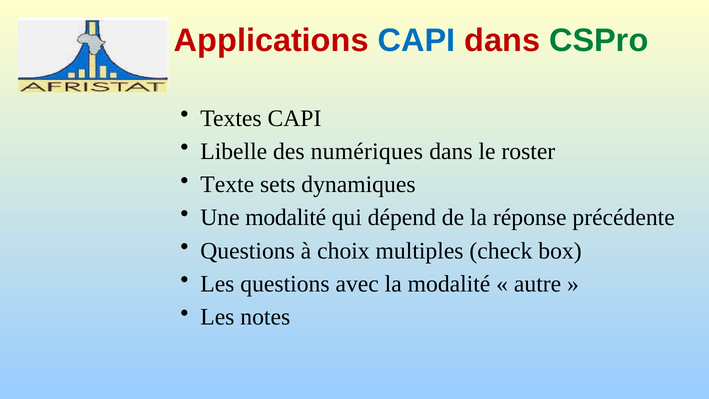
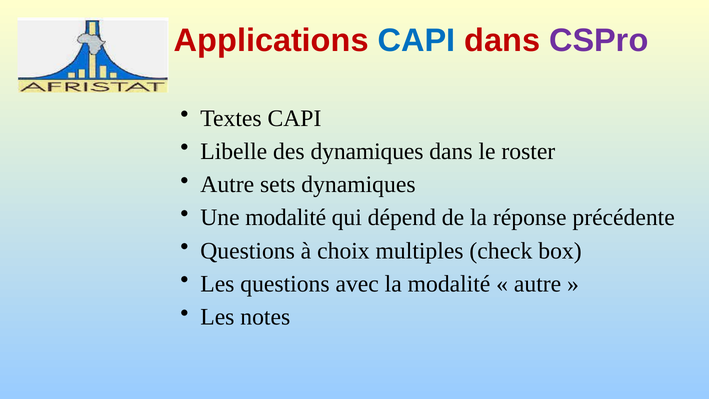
CSPro colour: green -> purple (599, 40)
des numériques: numériques -> dynamiques (367, 151)
Texte: Texte -> Autre (227, 184)
